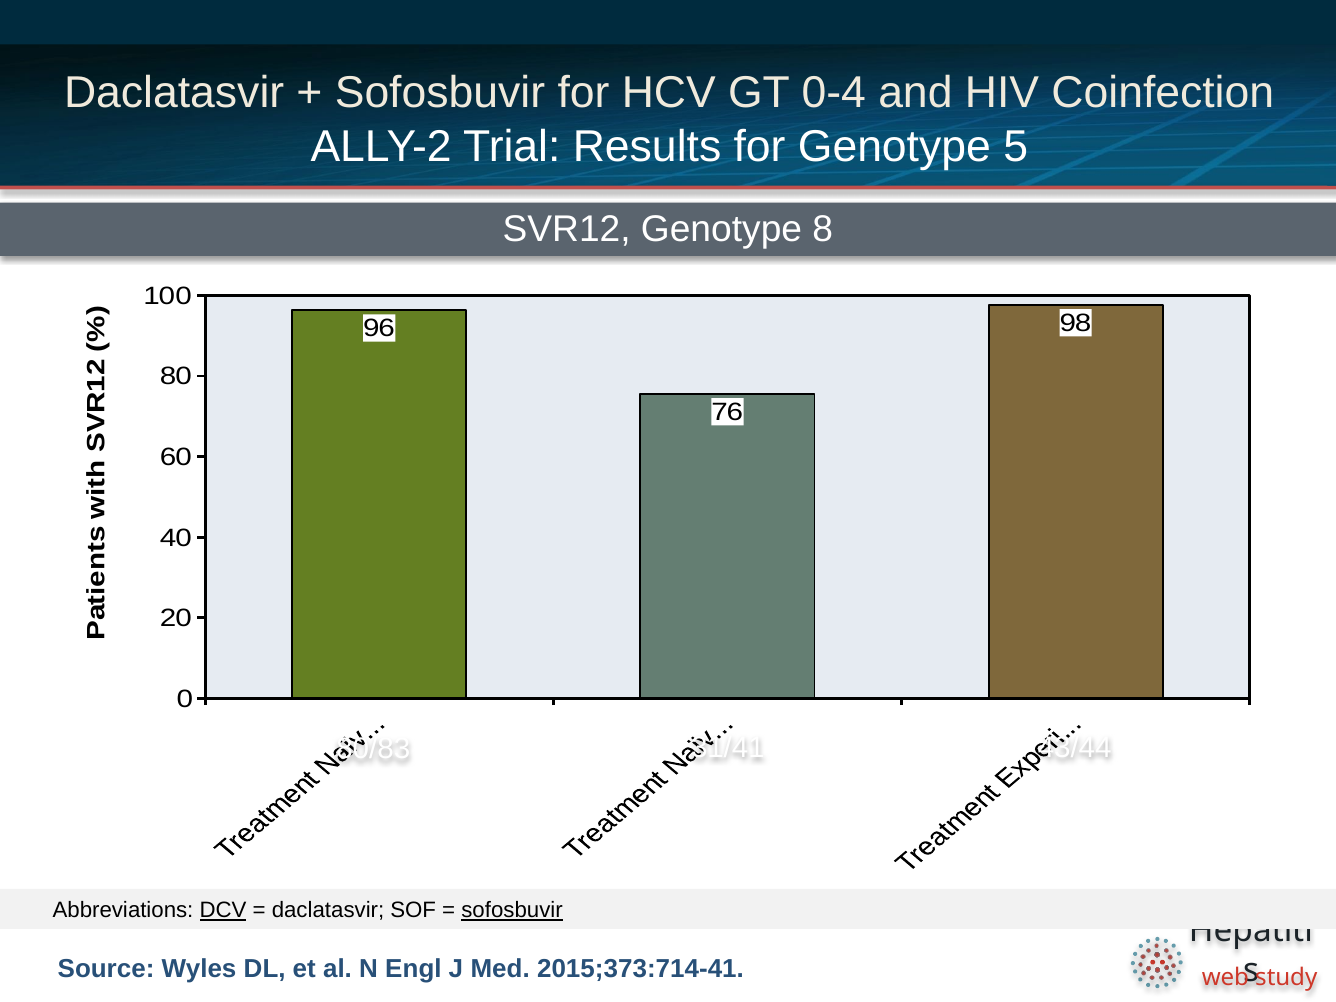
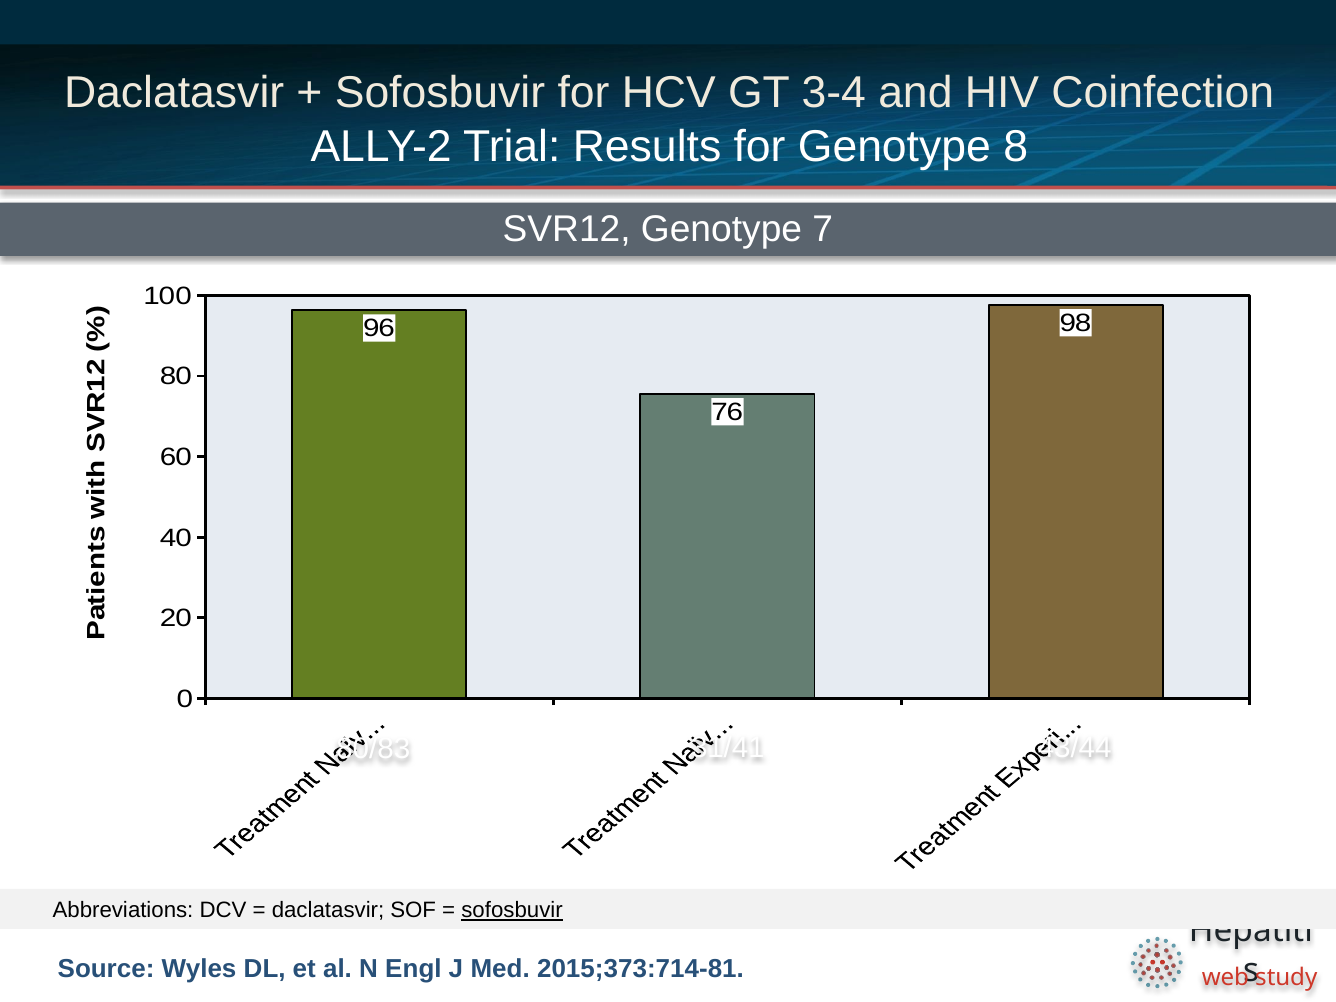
0-4: 0-4 -> 3-4 (834, 93)
5: 5 -> 8 (1016, 147)
8: 8 -> 7 (823, 229)
DCV underline: present -> none (223, 910)
2015;373:714-41: 2015;373:714-41 -> 2015;373:714-81 (640, 969)
